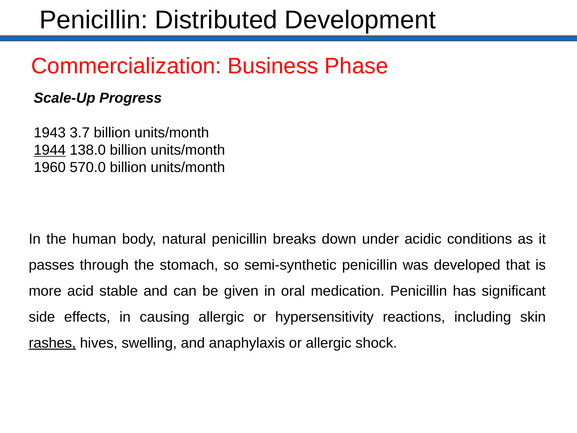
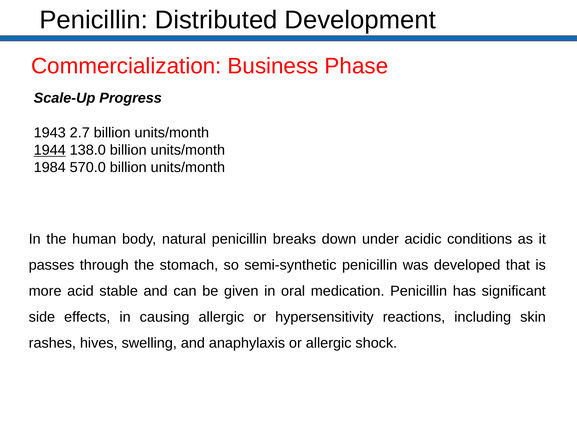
3.7: 3.7 -> 2.7 (80, 133)
1960: 1960 -> 1984 (50, 167)
rashes underline: present -> none (52, 343)
